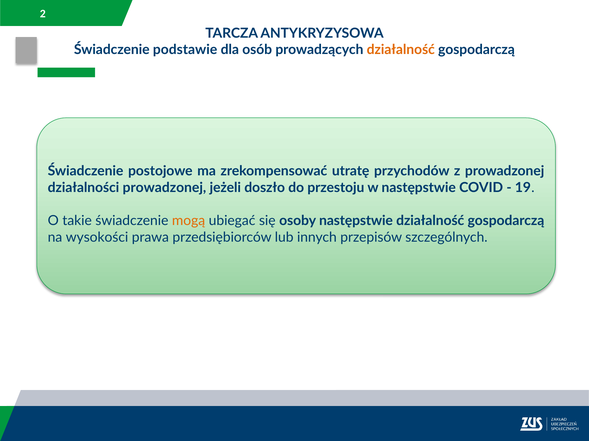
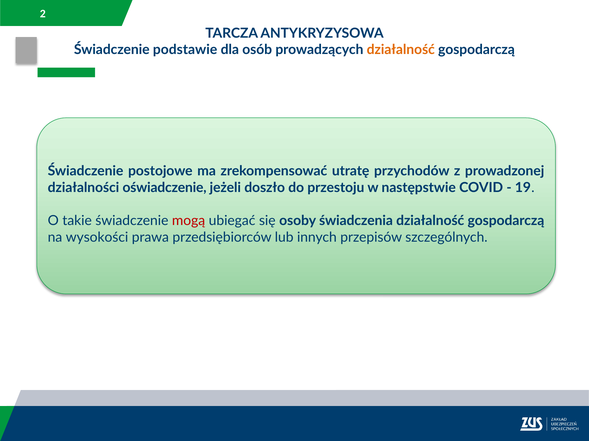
działalności prowadzonej: prowadzonej -> oświadczenie (165, 188)
mogą colour: orange -> red (189, 221)
osoby następstwie: następstwie -> świadczenia (356, 221)
